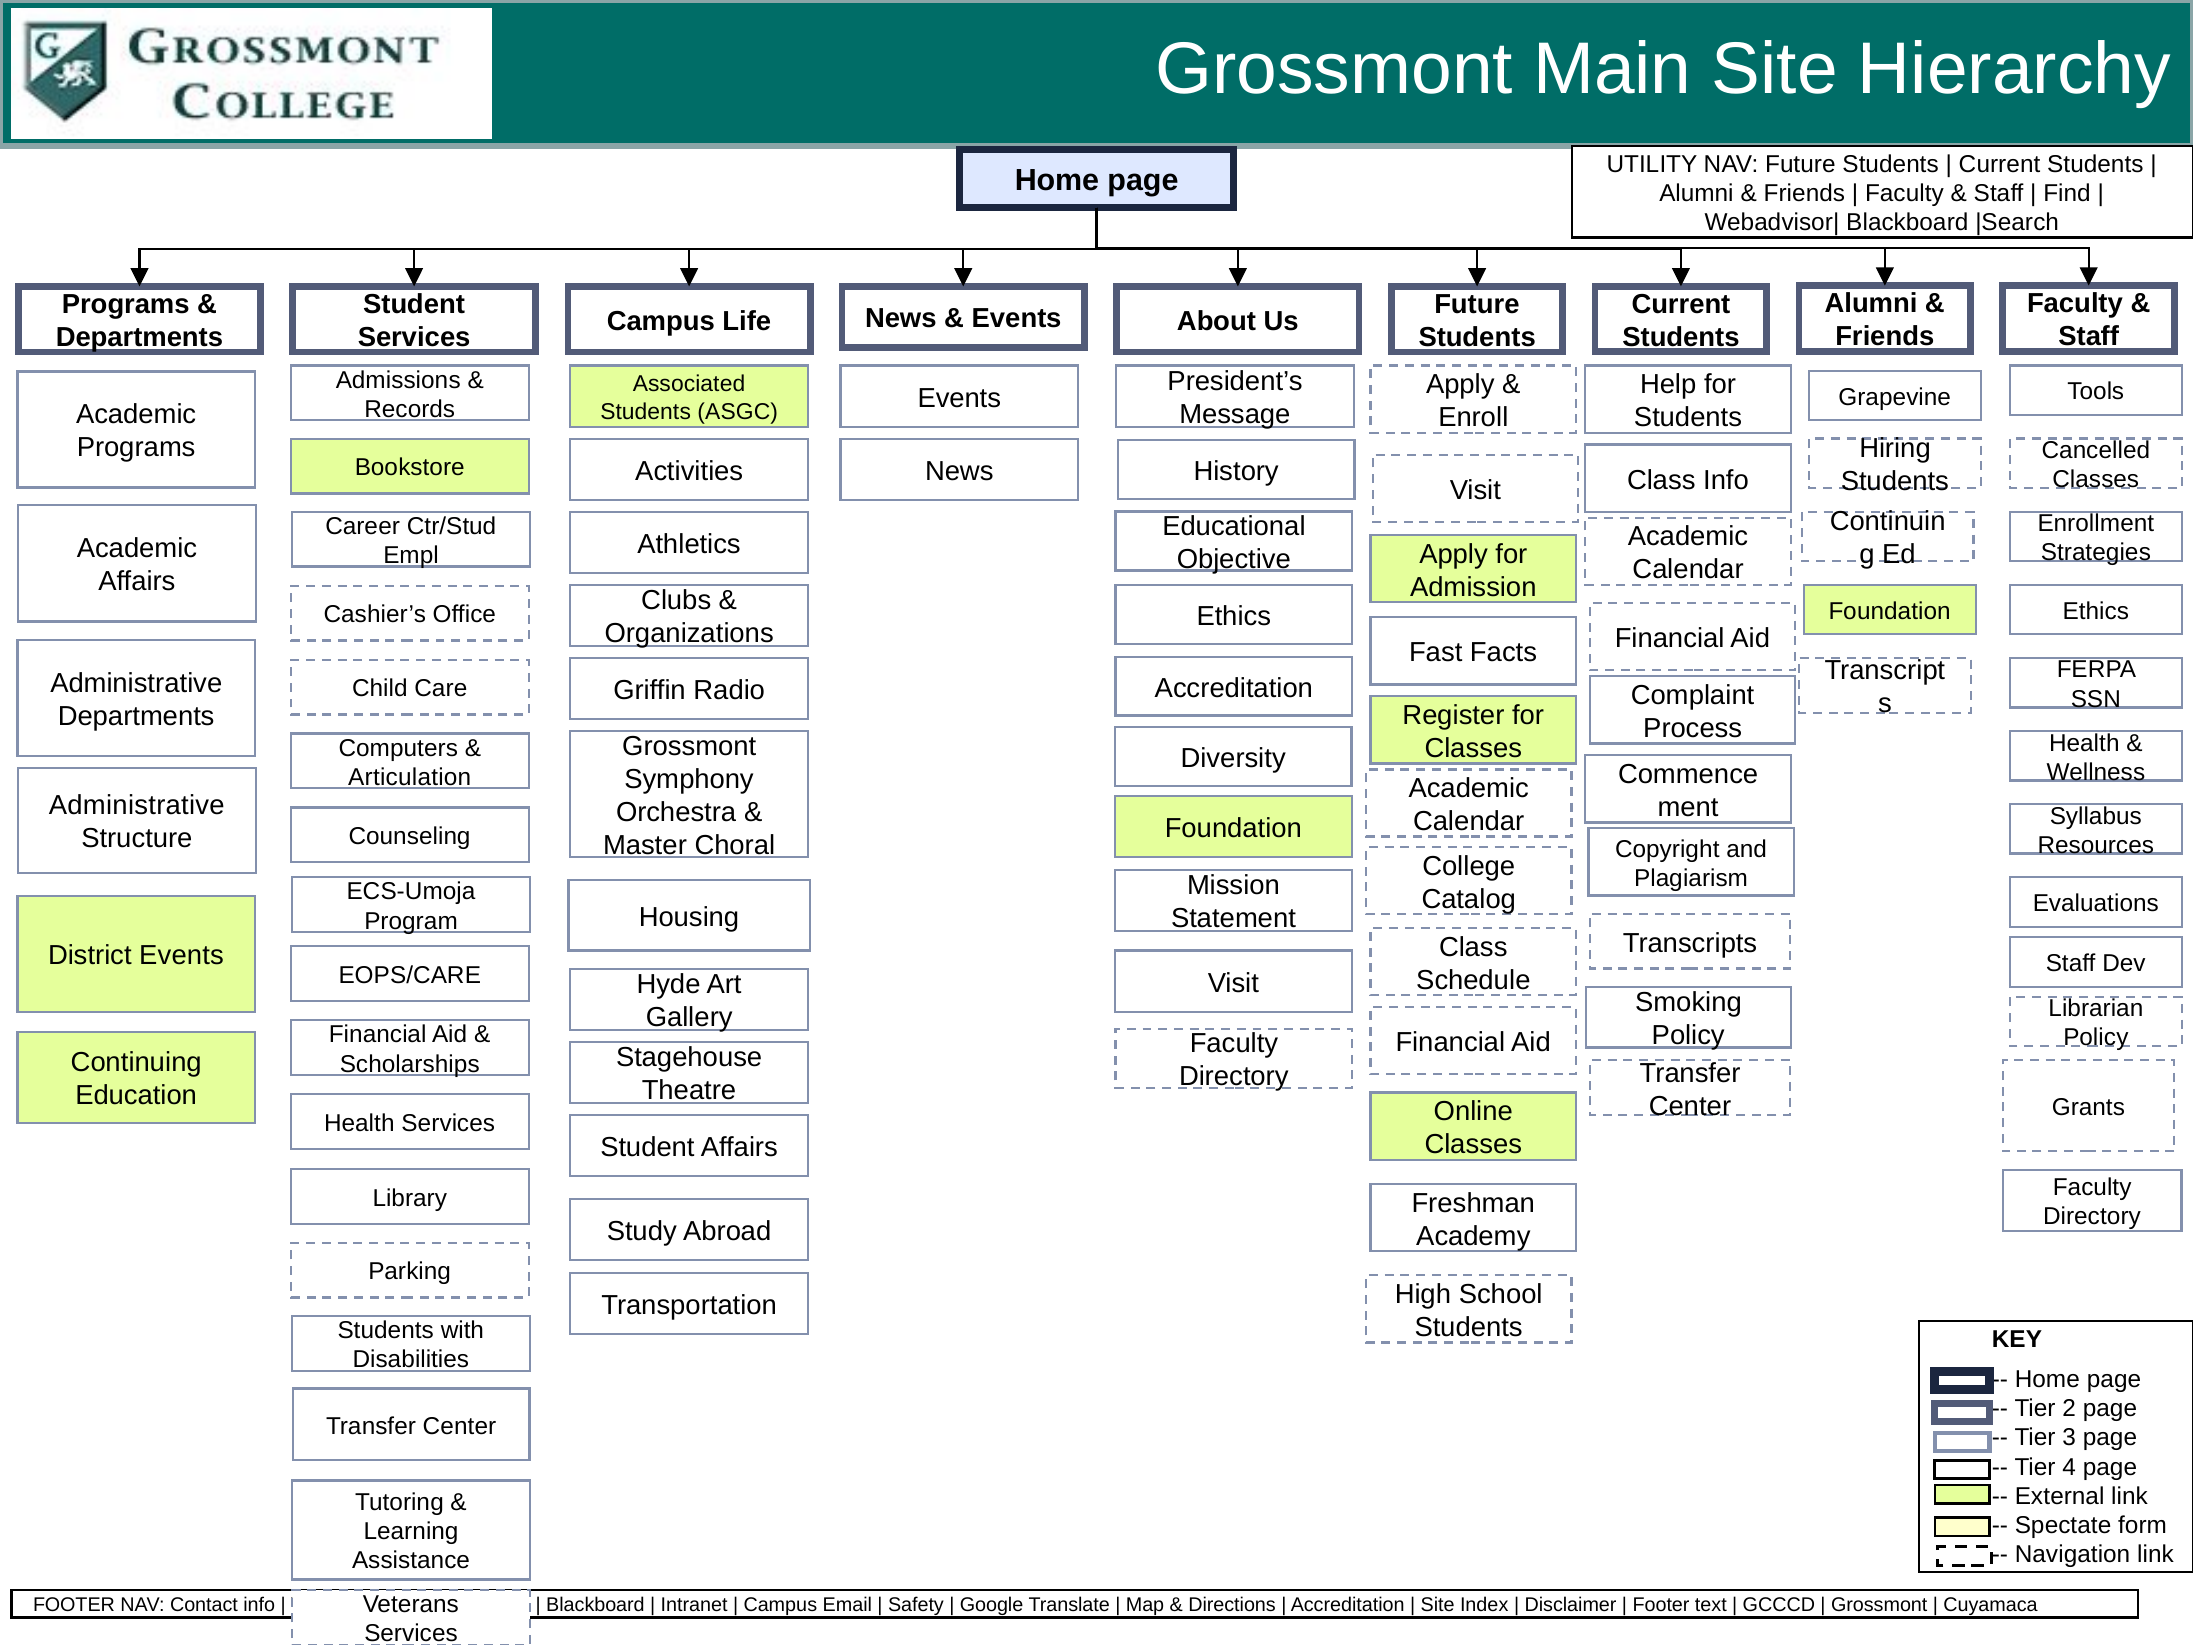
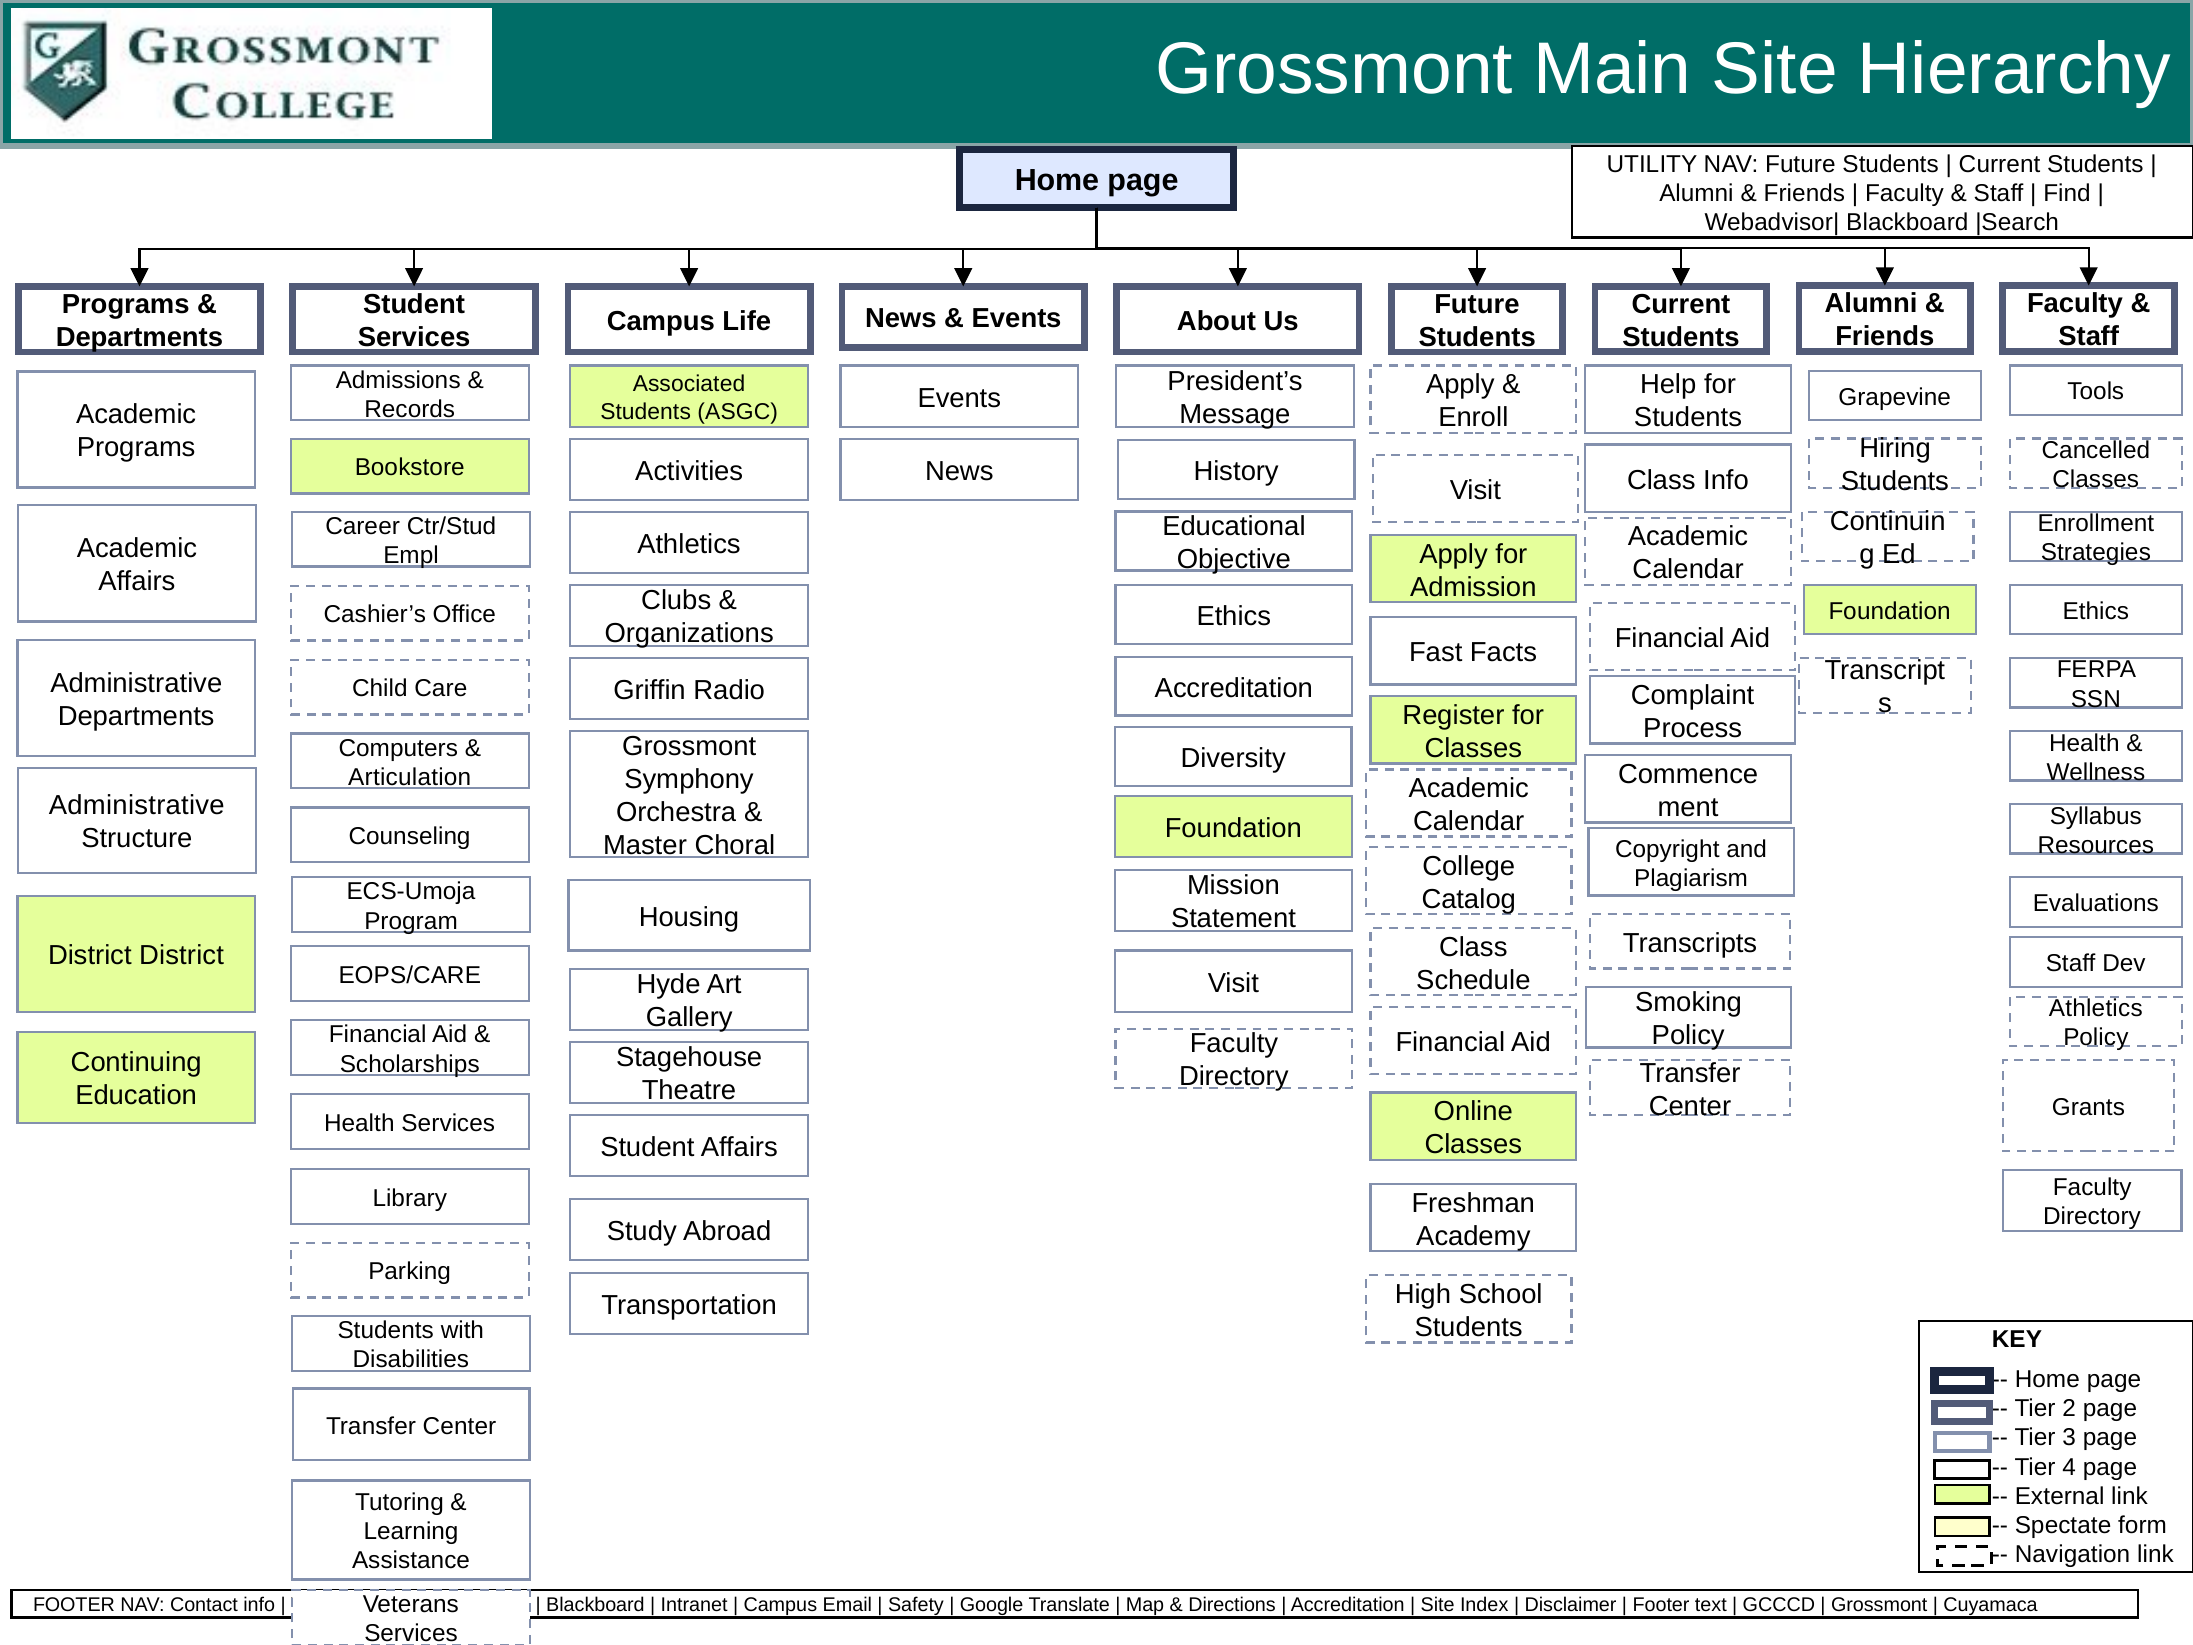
District Events: Events -> District (182, 955)
Librarian: Librarian -> Athletics (2096, 1009)
